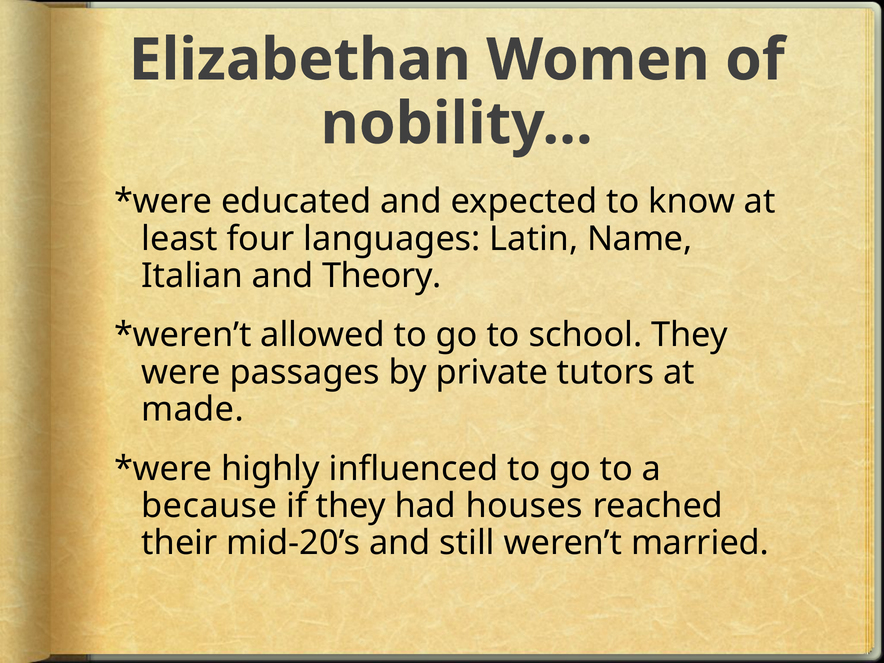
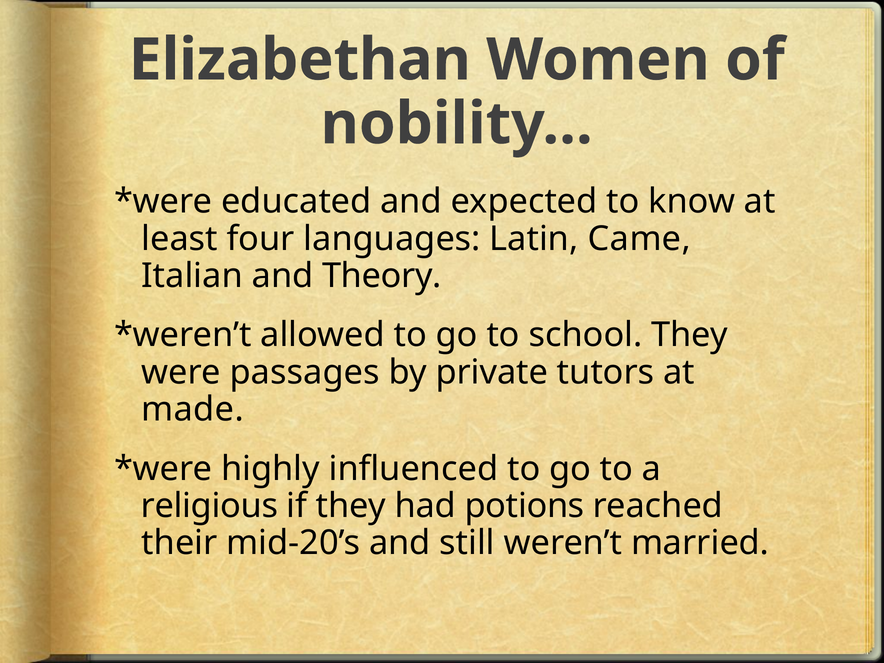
Name: Name -> Came (639, 239)
because: because -> religious (210, 506)
houses: houses -> potions (525, 506)
